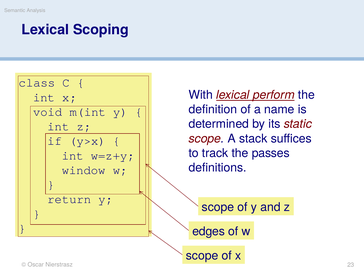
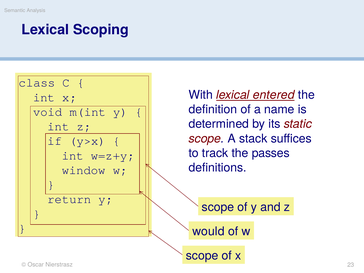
perform: perform -> entered (274, 95)
edges: edges -> would (208, 231)
